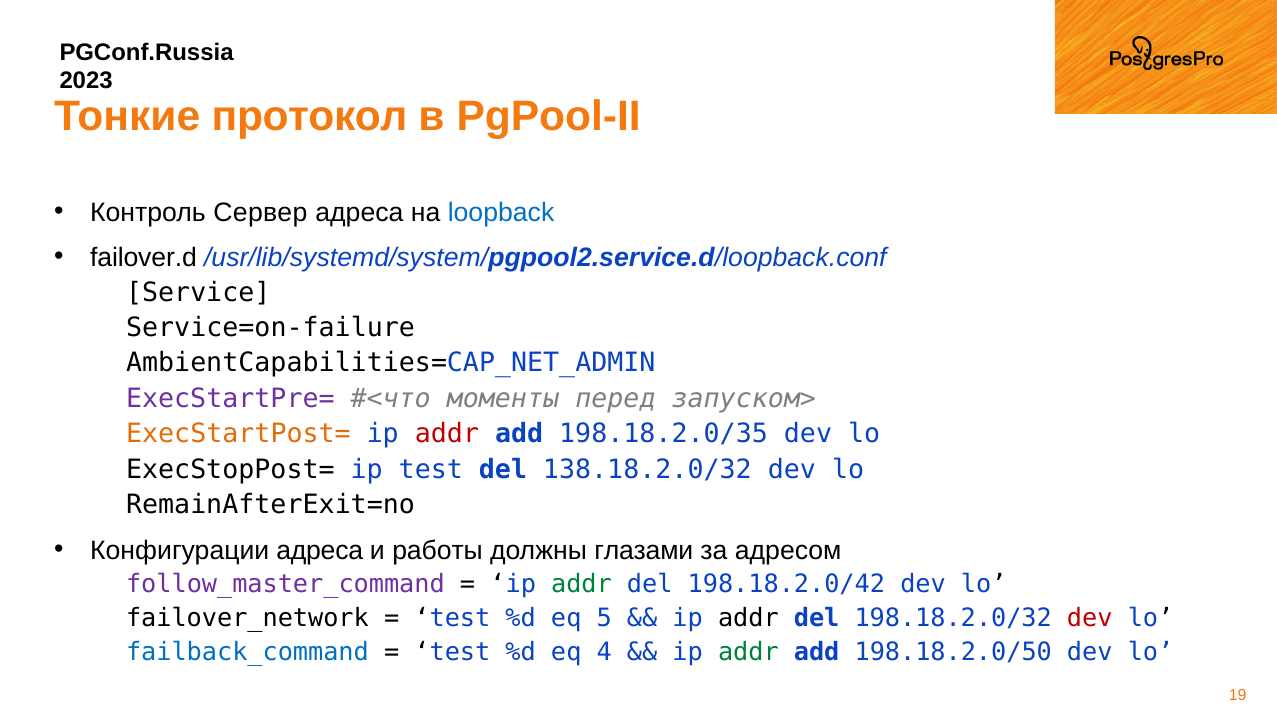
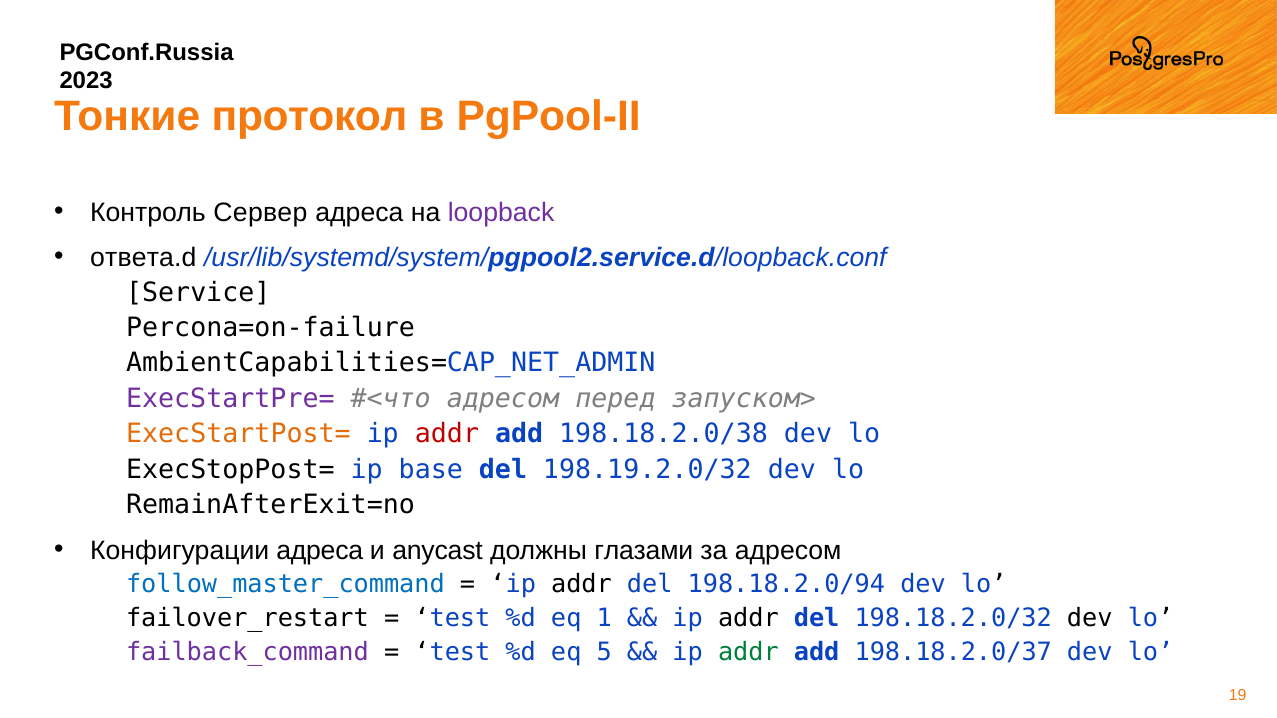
loopback colour: blue -> purple (501, 212)
failover.d: failover.d -> ответа.d (143, 258)
Service=on-failure: Service=on-failure -> Percona=on-failure (271, 328)
моменты: моменты -> адресом (503, 399)
198.18.2.0/35: 198.18.2.0/35 -> 198.18.2.0/38 (663, 434)
ip test: test -> base (431, 469)
138.18.2.0/32: 138.18.2.0/32 -> 198.19.2.0/32 (647, 469)
работы: работы -> anycast (438, 550)
follow_master_command colour: purple -> blue (285, 585)
addr colour: green -> black (582, 585)
198.18.2.0/42: 198.18.2.0/42 -> 198.18.2.0/94 (786, 585)
failover_network: failover_network -> failover_restart (247, 619)
5: 5 -> 1 (604, 619)
dev colour: red -> black (1090, 619)
failback_command colour: blue -> purple (247, 653)
4: 4 -> 5 (604, 653)
198.18.2.0/50: 198.18.2.0/50 -> 198.18.2.0/37 (953, 653)
